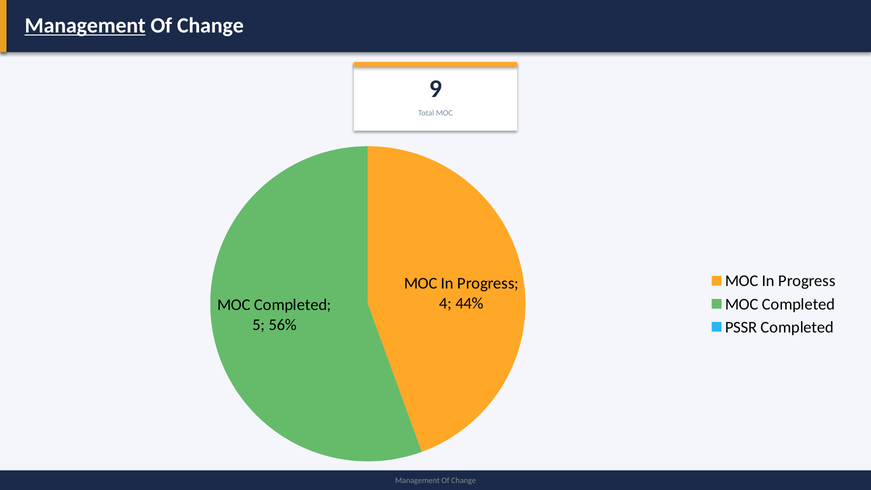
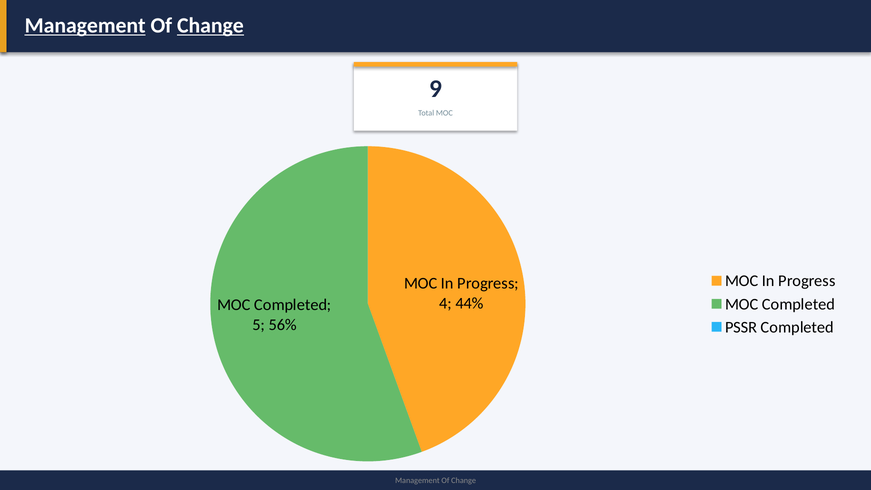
Change underline: none -> present (210, 26)
